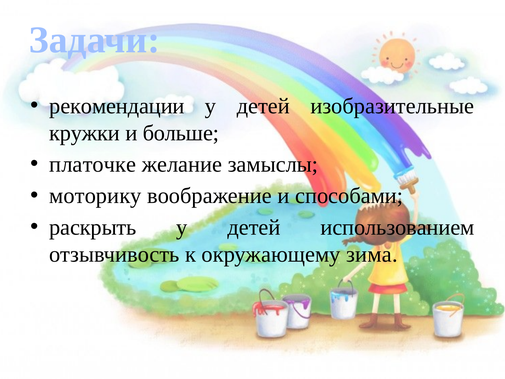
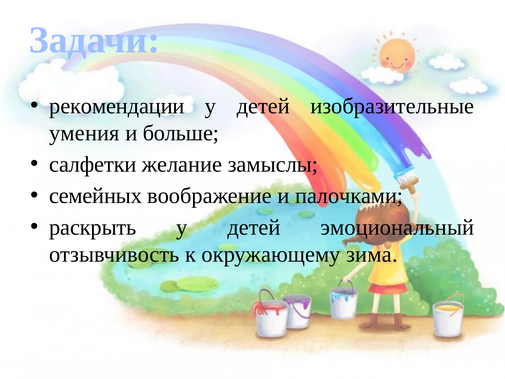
кружки: кружки -> умения (84, 133)
платочке: платочке -> салфетки (93, 164)
моторику: моторику -> семейных (96, 196)
способами: способами -> палочками (349, 196)
использованием: использованием -> эмоциональный (397, 227)
